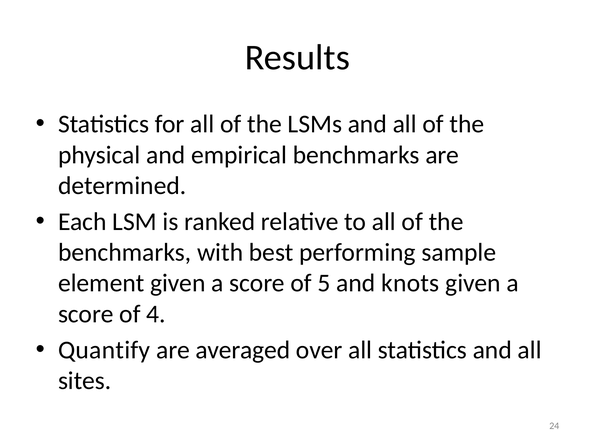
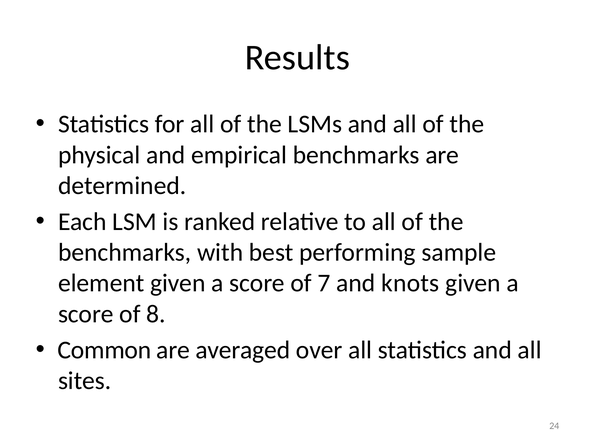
5: 5 -> 7 (324, 283)
4: 4 -> 8 (156, 314)
Quantify: Quantify -> Common (104, 350)
